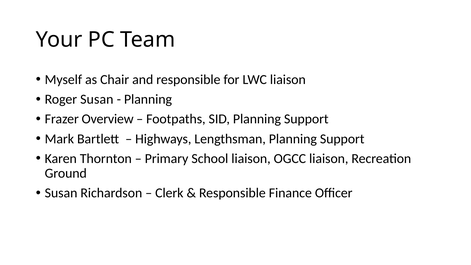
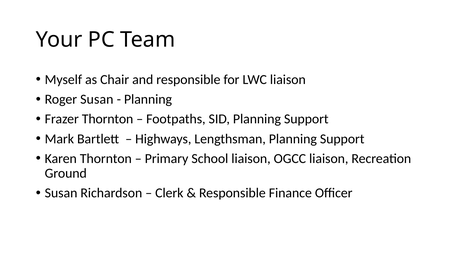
Frazer Overview: Overview -> Thornton (108, 119)
